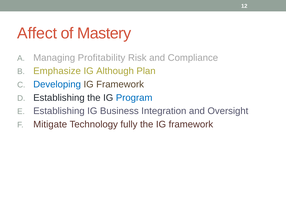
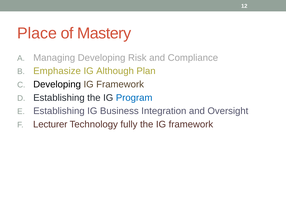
Affect: Affect -> Place (37, 33)
Managing Profitability: Profitability -> Developing (102, 58)
Developing colour: blue -> black (57, 85)
Mitigate: Mitigate -> Lecturer (50, 125)
